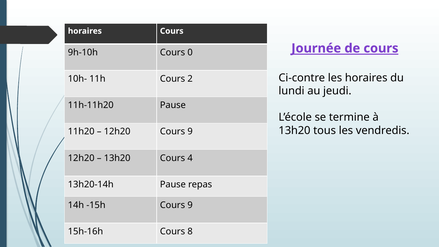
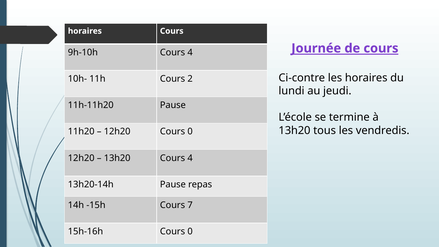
9h-10h Cours 0: 0 -> 4 (190, 52)
12h20 Cours 9: 9 -> 0 (190, 132)
-15h Cours 9: 9 -> 7 (190, 205)
15h-16h Cours 8: 8 -> 0 (190, 231)
